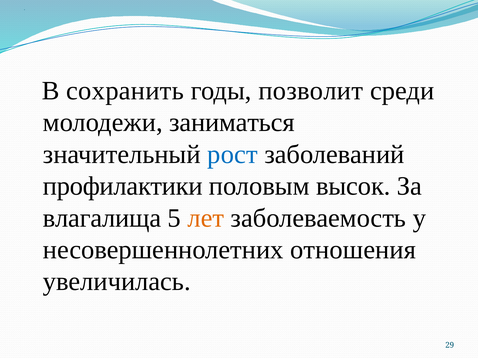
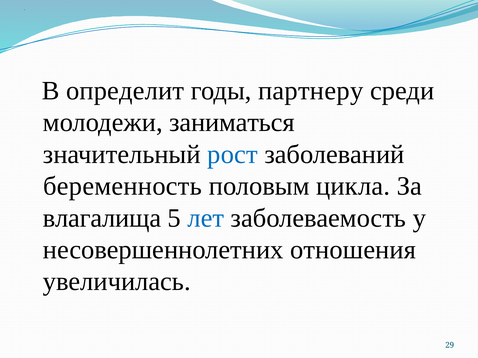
сохранить: сохранить -> определит (125, 91)
позволит: позволит -> партнеру (311, 91)
профилактики: профилактики -> беременность (122, 186)
высок: высок -> цикла (353, 186)
лет colour: orange -> blue (206, 218)
